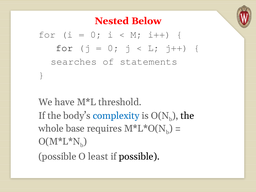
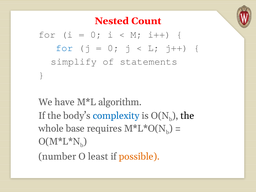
Below: Below -> Count (146, 21)
for colour: black -> blue (64, 48)
searches: searches -> simplify (74, 62)
threshold: threshold -> algorithm (120, 102)
possible: possible -> number (57, 157)
possible colour: black -> orange (139, 157)
